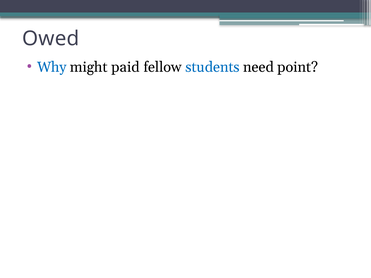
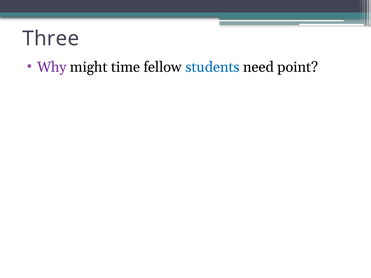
Owed: Owed -> Three (51, 39)
Why colour: blue -> purple (52, 67)
paid: paid -> time (126, 67)
